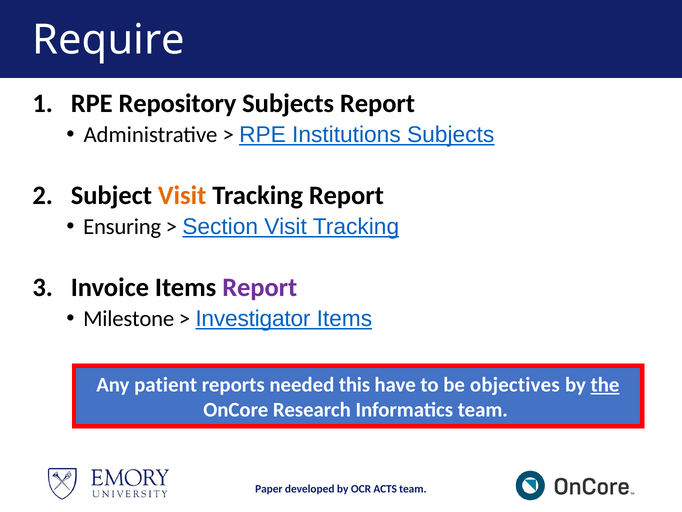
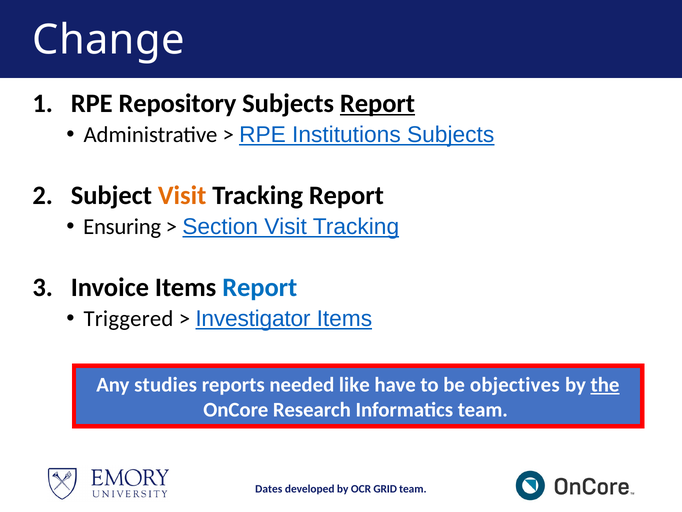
Require: Require -> Change (108, 40)
Report underline: none -> present (377, 103)
Report colour: purple -> blue (260, 287)
Milestone: Milestone -> Triggered (128, 319)
patient: patient -> studies (166, 385)
this: this -> like (354, 385)
Paper: Paper -> Dates (269, 488)
ACTS: ACTS -> GRID (385, 488)
